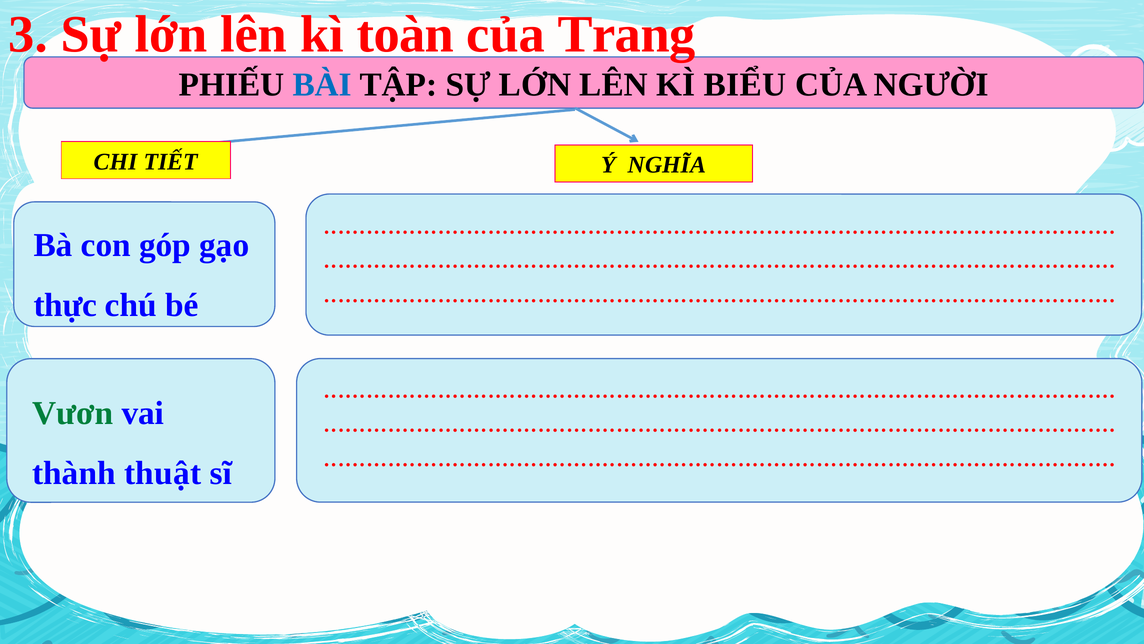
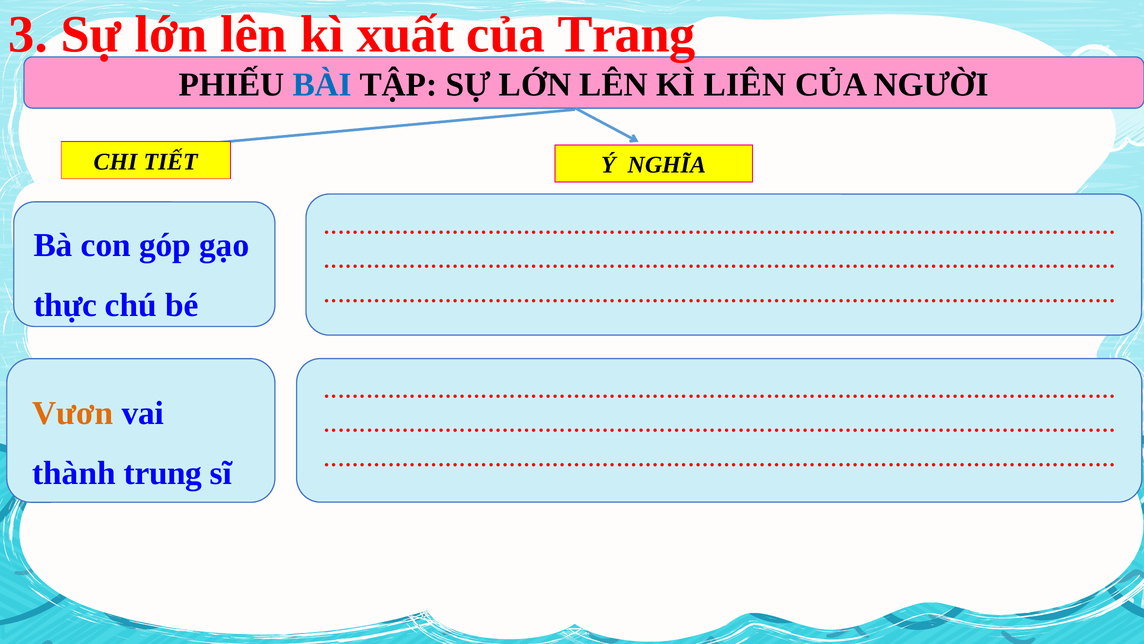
toàn: toàn -> xuất (405, 34)
BIỂU: BIỂU -> LIÊN (745, 85)
Vươn colour: green -> orange (73, 413)
thuật: thuật -> trung (163, 473)
